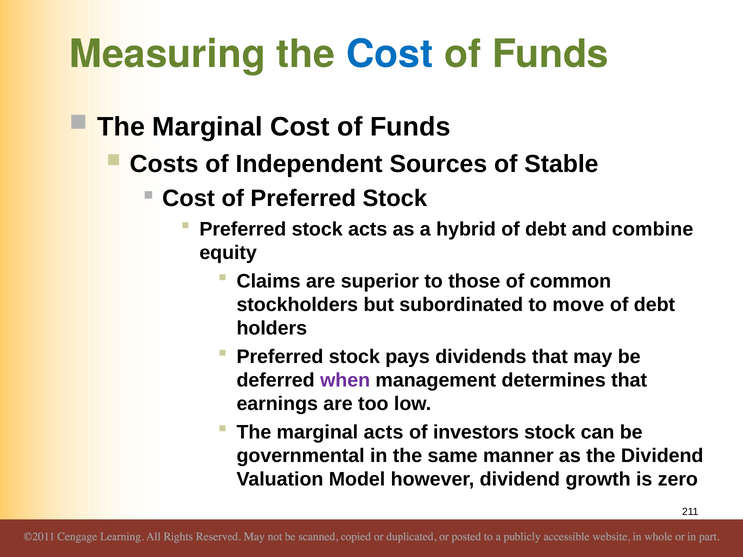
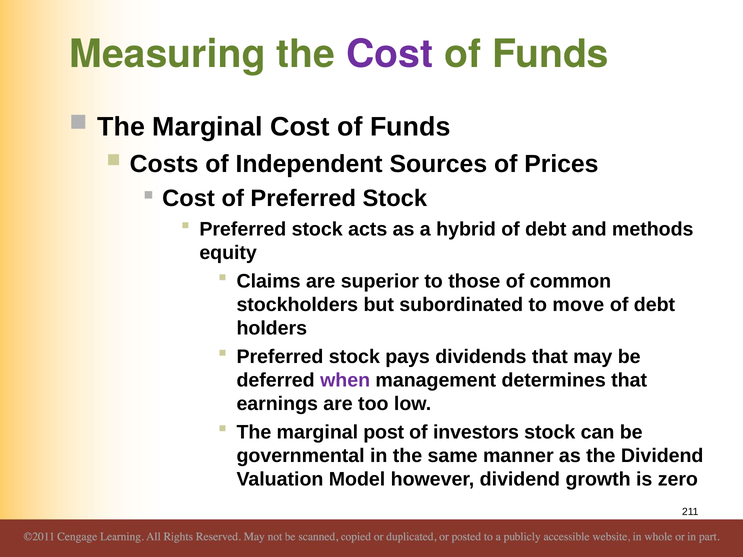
Cost colour: blue -> purple (390, 54)
Stable: Stable -> Prices (561, 164)
combine: combine -> methods (653, 229)
marginal acts: acts -> post (384, 432)
